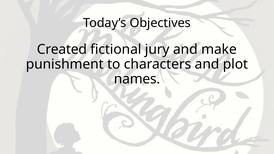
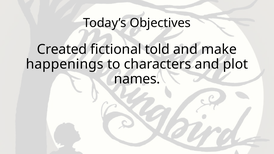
jury: jury -> told (157, 49)
punishment: punishment -> happenings (65, 64)
